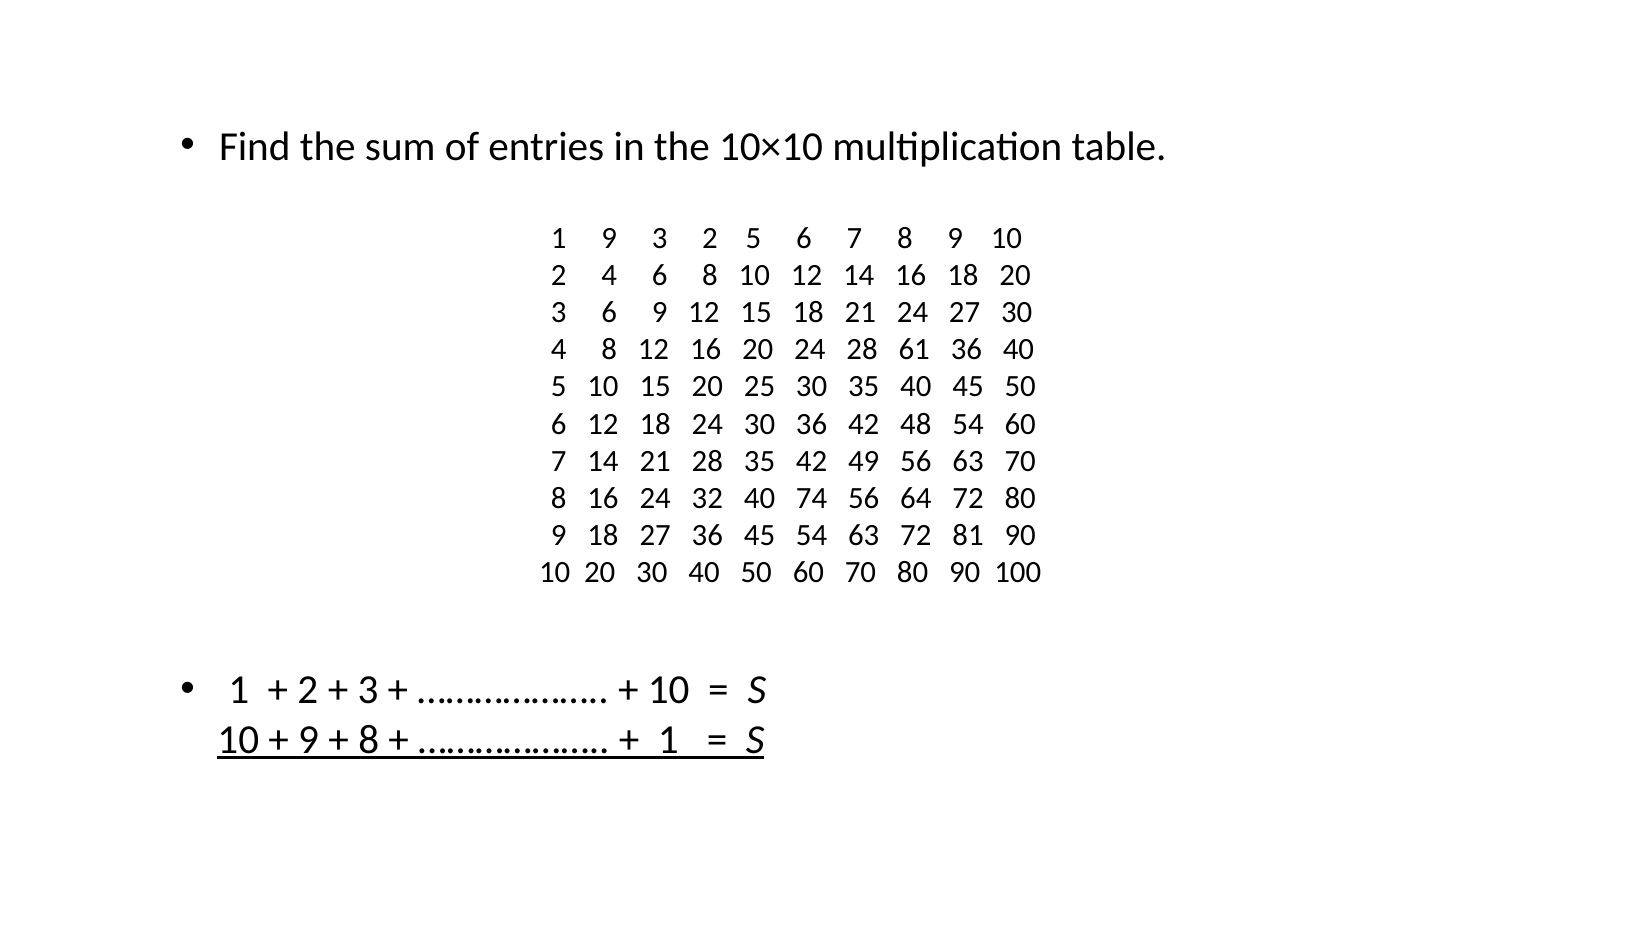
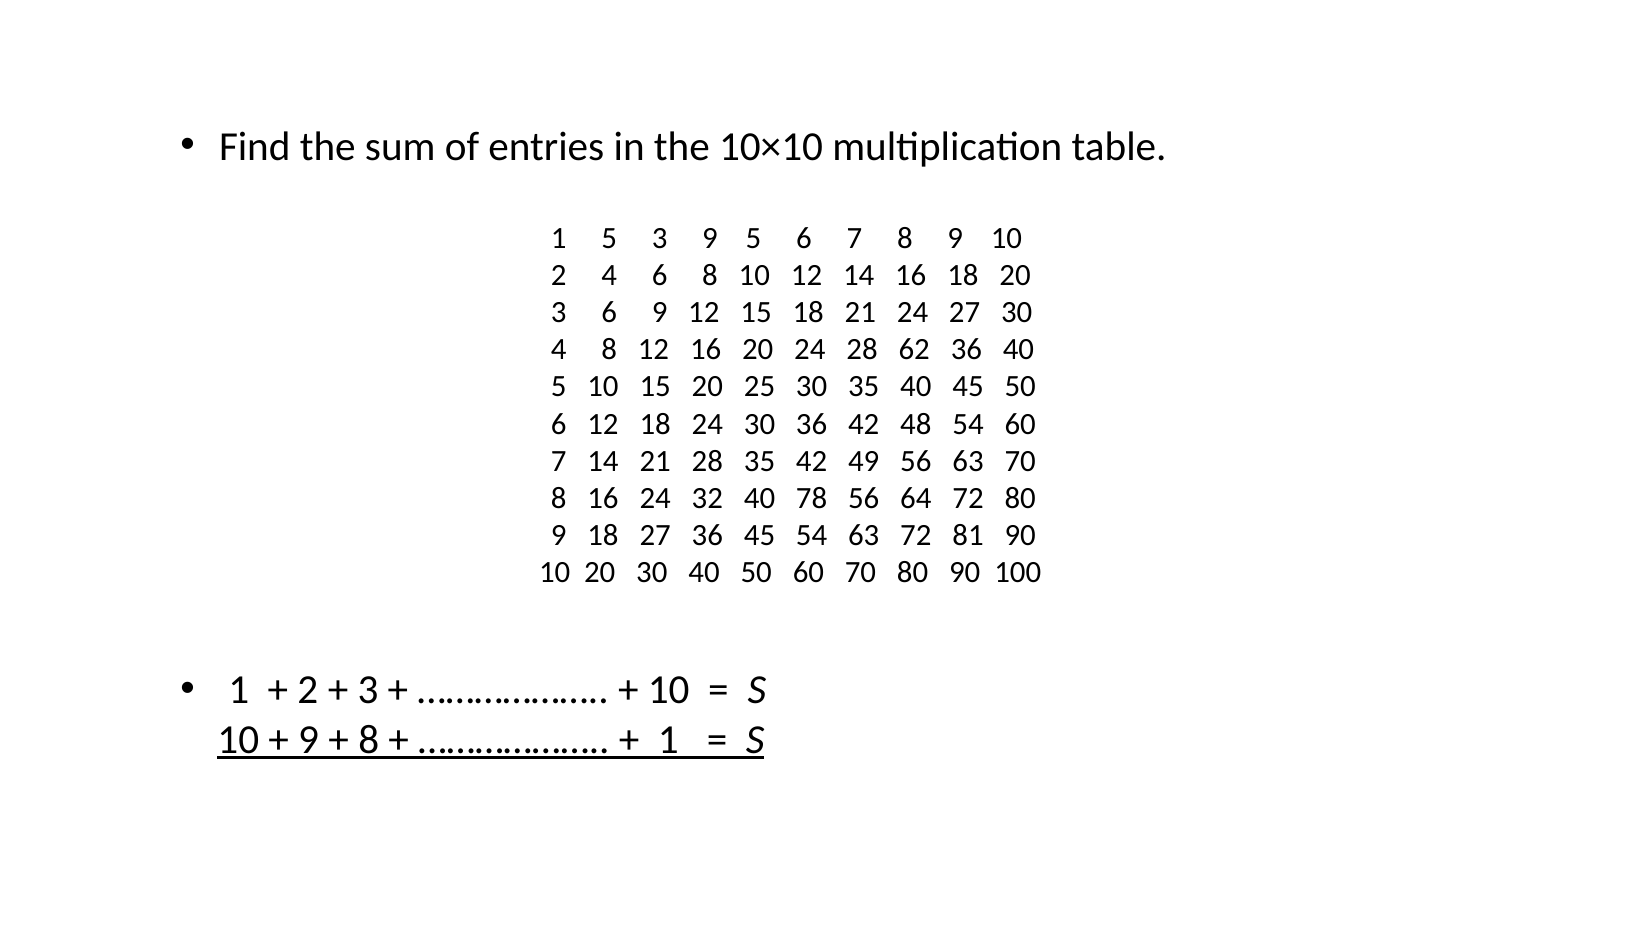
1 9: 9 -> 5 (609, 238)
3 2: 2 -> 9 (710, 238)
61: 61 -> 62 (914, 349)
74: 74 -> 78 (812, 498)
